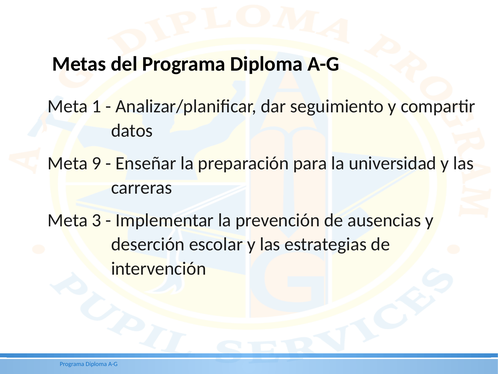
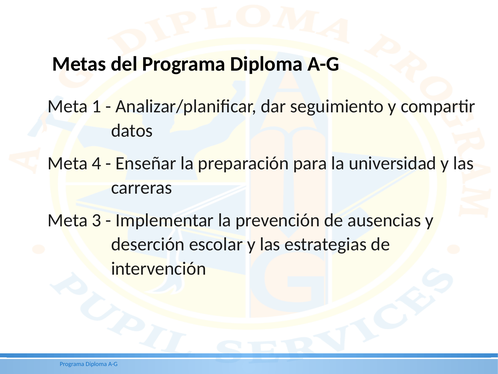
9: 9 -> 4 (97, 163)
